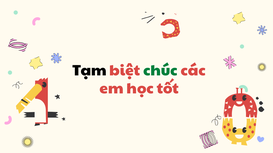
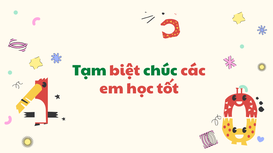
Tạm colour: black -> green (89, 71)
